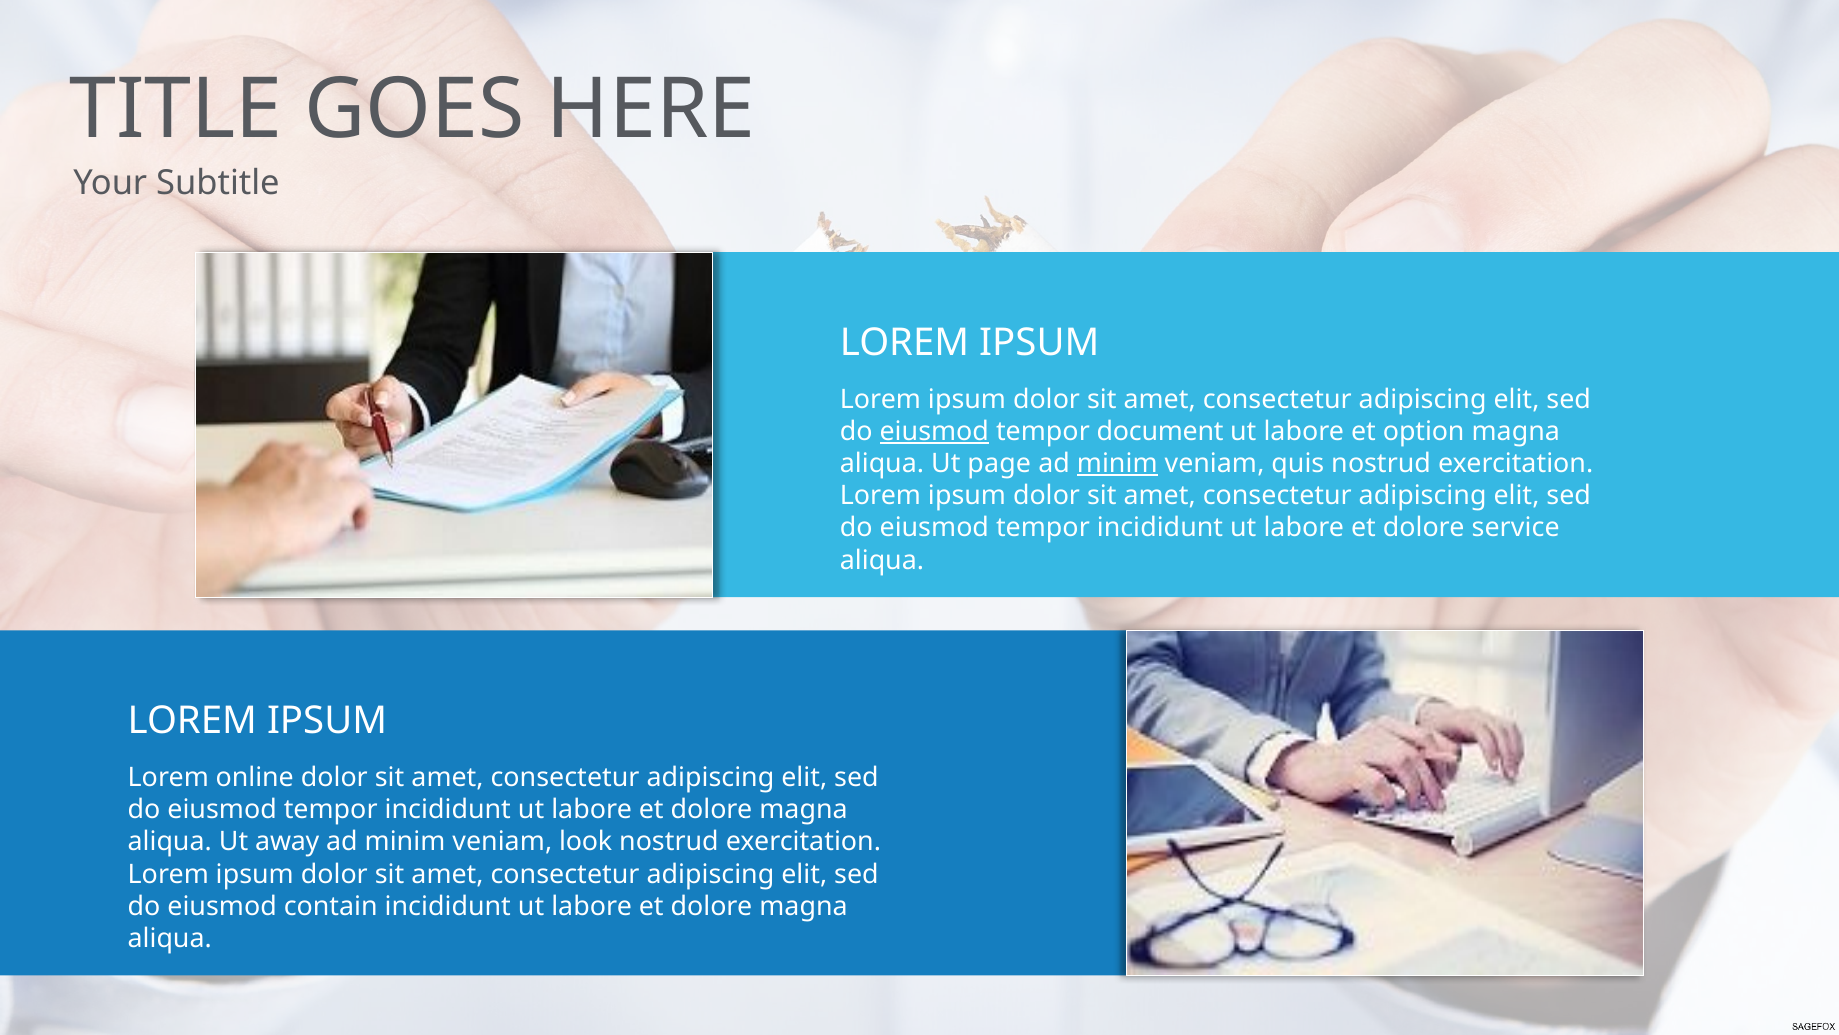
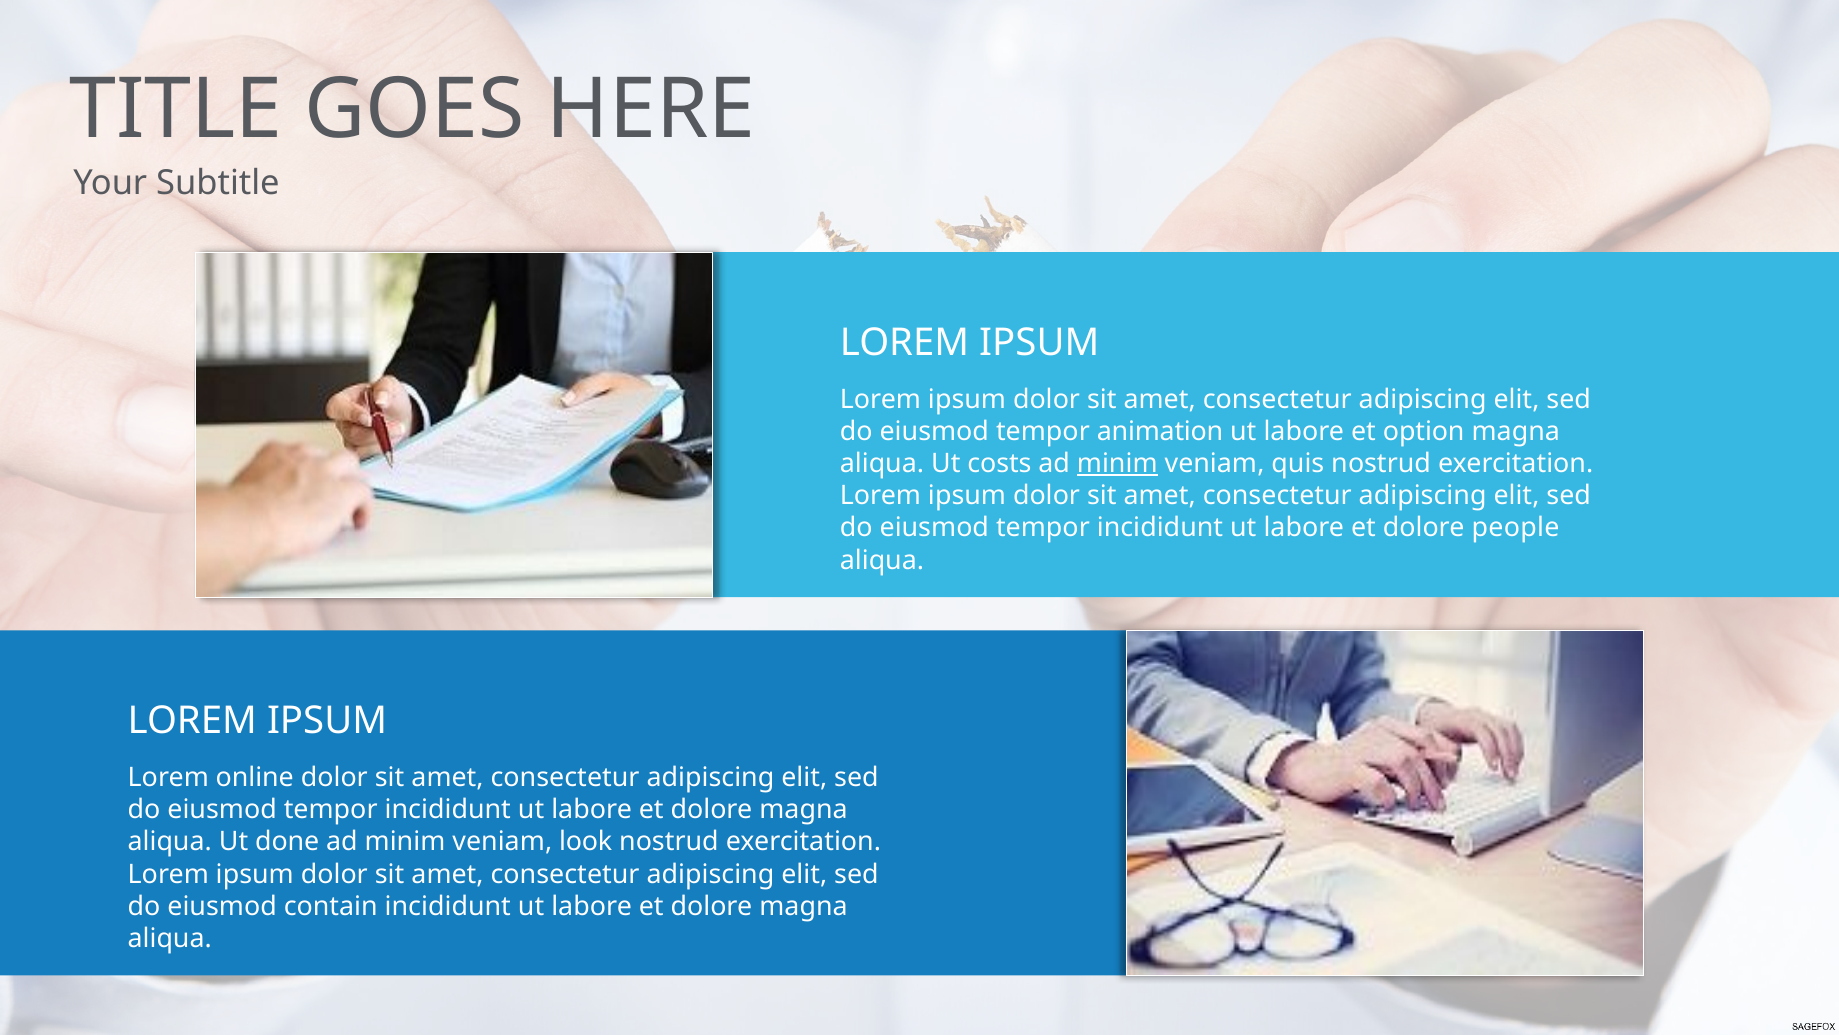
eiusmod underline: present -> none (934, 431)
document: document -> animation (1160, 431)
page: page -> costs (999, 463)
service: service -> people (1516, 528)
away: away -> done (287, 841)
